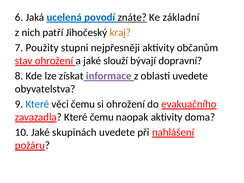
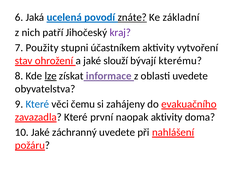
kraj colour: orange -> purple (120, 33)
nejpřesněji: nejpřesněji -> účastníkem (116, 48)
občanům: občanům -> vytvoření (198, 48)
dopravní: dopravní -> kterému (180, 61)
lze underline: none -> present (51, 76)
si ohrožení: ohrožení -> zahájeny (126, 104)
Které čemu: čemu -> první (102, 117)
skupinách: skupinách -> záchranný (74, 132)
